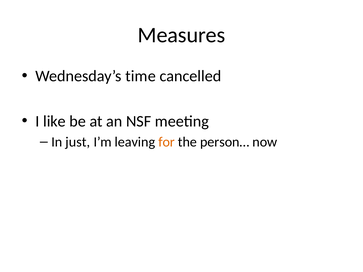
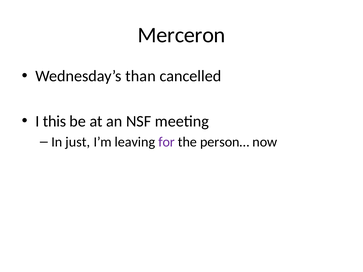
Measures: Measures -> Merceron (182, 35)
time: time -> than (141, 76)
like: like -> this (54, 121)
for colour: orange -> purple (167, 142)
